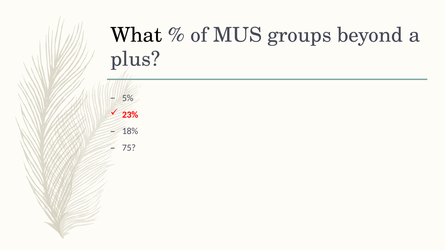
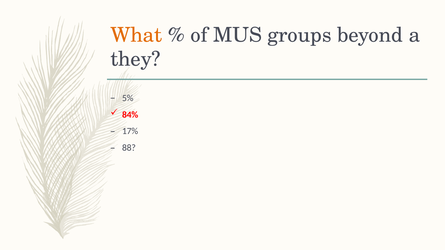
What colour: black -> orange (136, 35)
plus: plus -> they (135, 59)
23%: 23% -> 84% (130, 115)
18%: 18% -> 17% (130, 131)
75: 75 -> 88 (129, 148)
